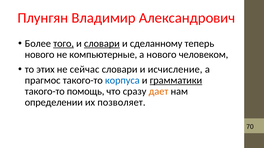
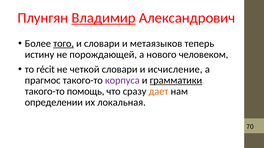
Владимир underline: none -> present (103, 18)
словари underline: present -> none (102, 44)
сделанному: сделанному -> метаязыков (156, 44)
нового: нового -> истину (40, 55)
компьютерные: компьютерные -> порождающей (103, 55)
этих: этих -> récit (45, 69)
сейчас: сейчас -> четкой (85, 69)
корпуса colour: blue -> purple (122, 81)
позволяет: позволяет -> локальная (121, 103)
